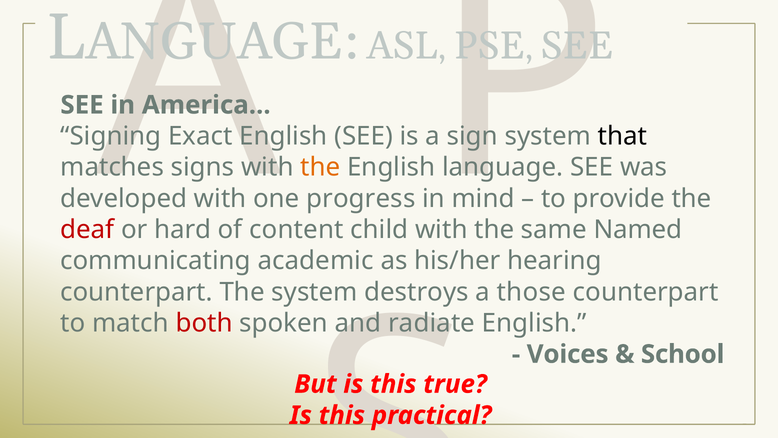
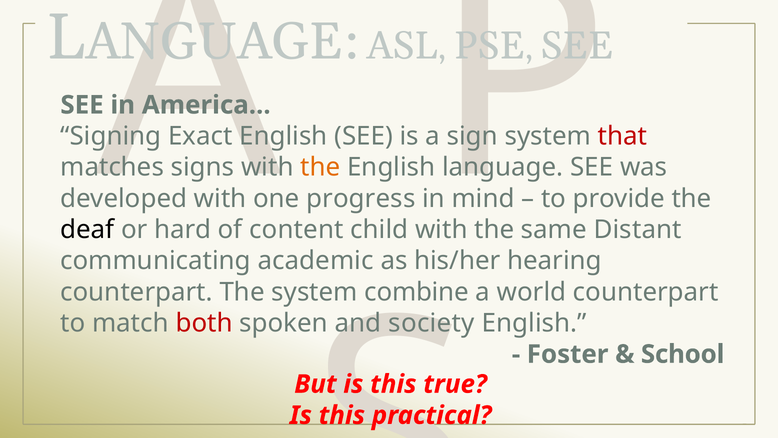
that colour: black -> red (622, 136)
deaf colour: red -> black (87, 229)
Named: Named -> Distant (638, 229)
destroys: destroys -> combine (417, 292)
those: those -> world (531, 292)
radiate: radiate -> society (432, 323)
Voices: Voices -> Foster (568, 354)
